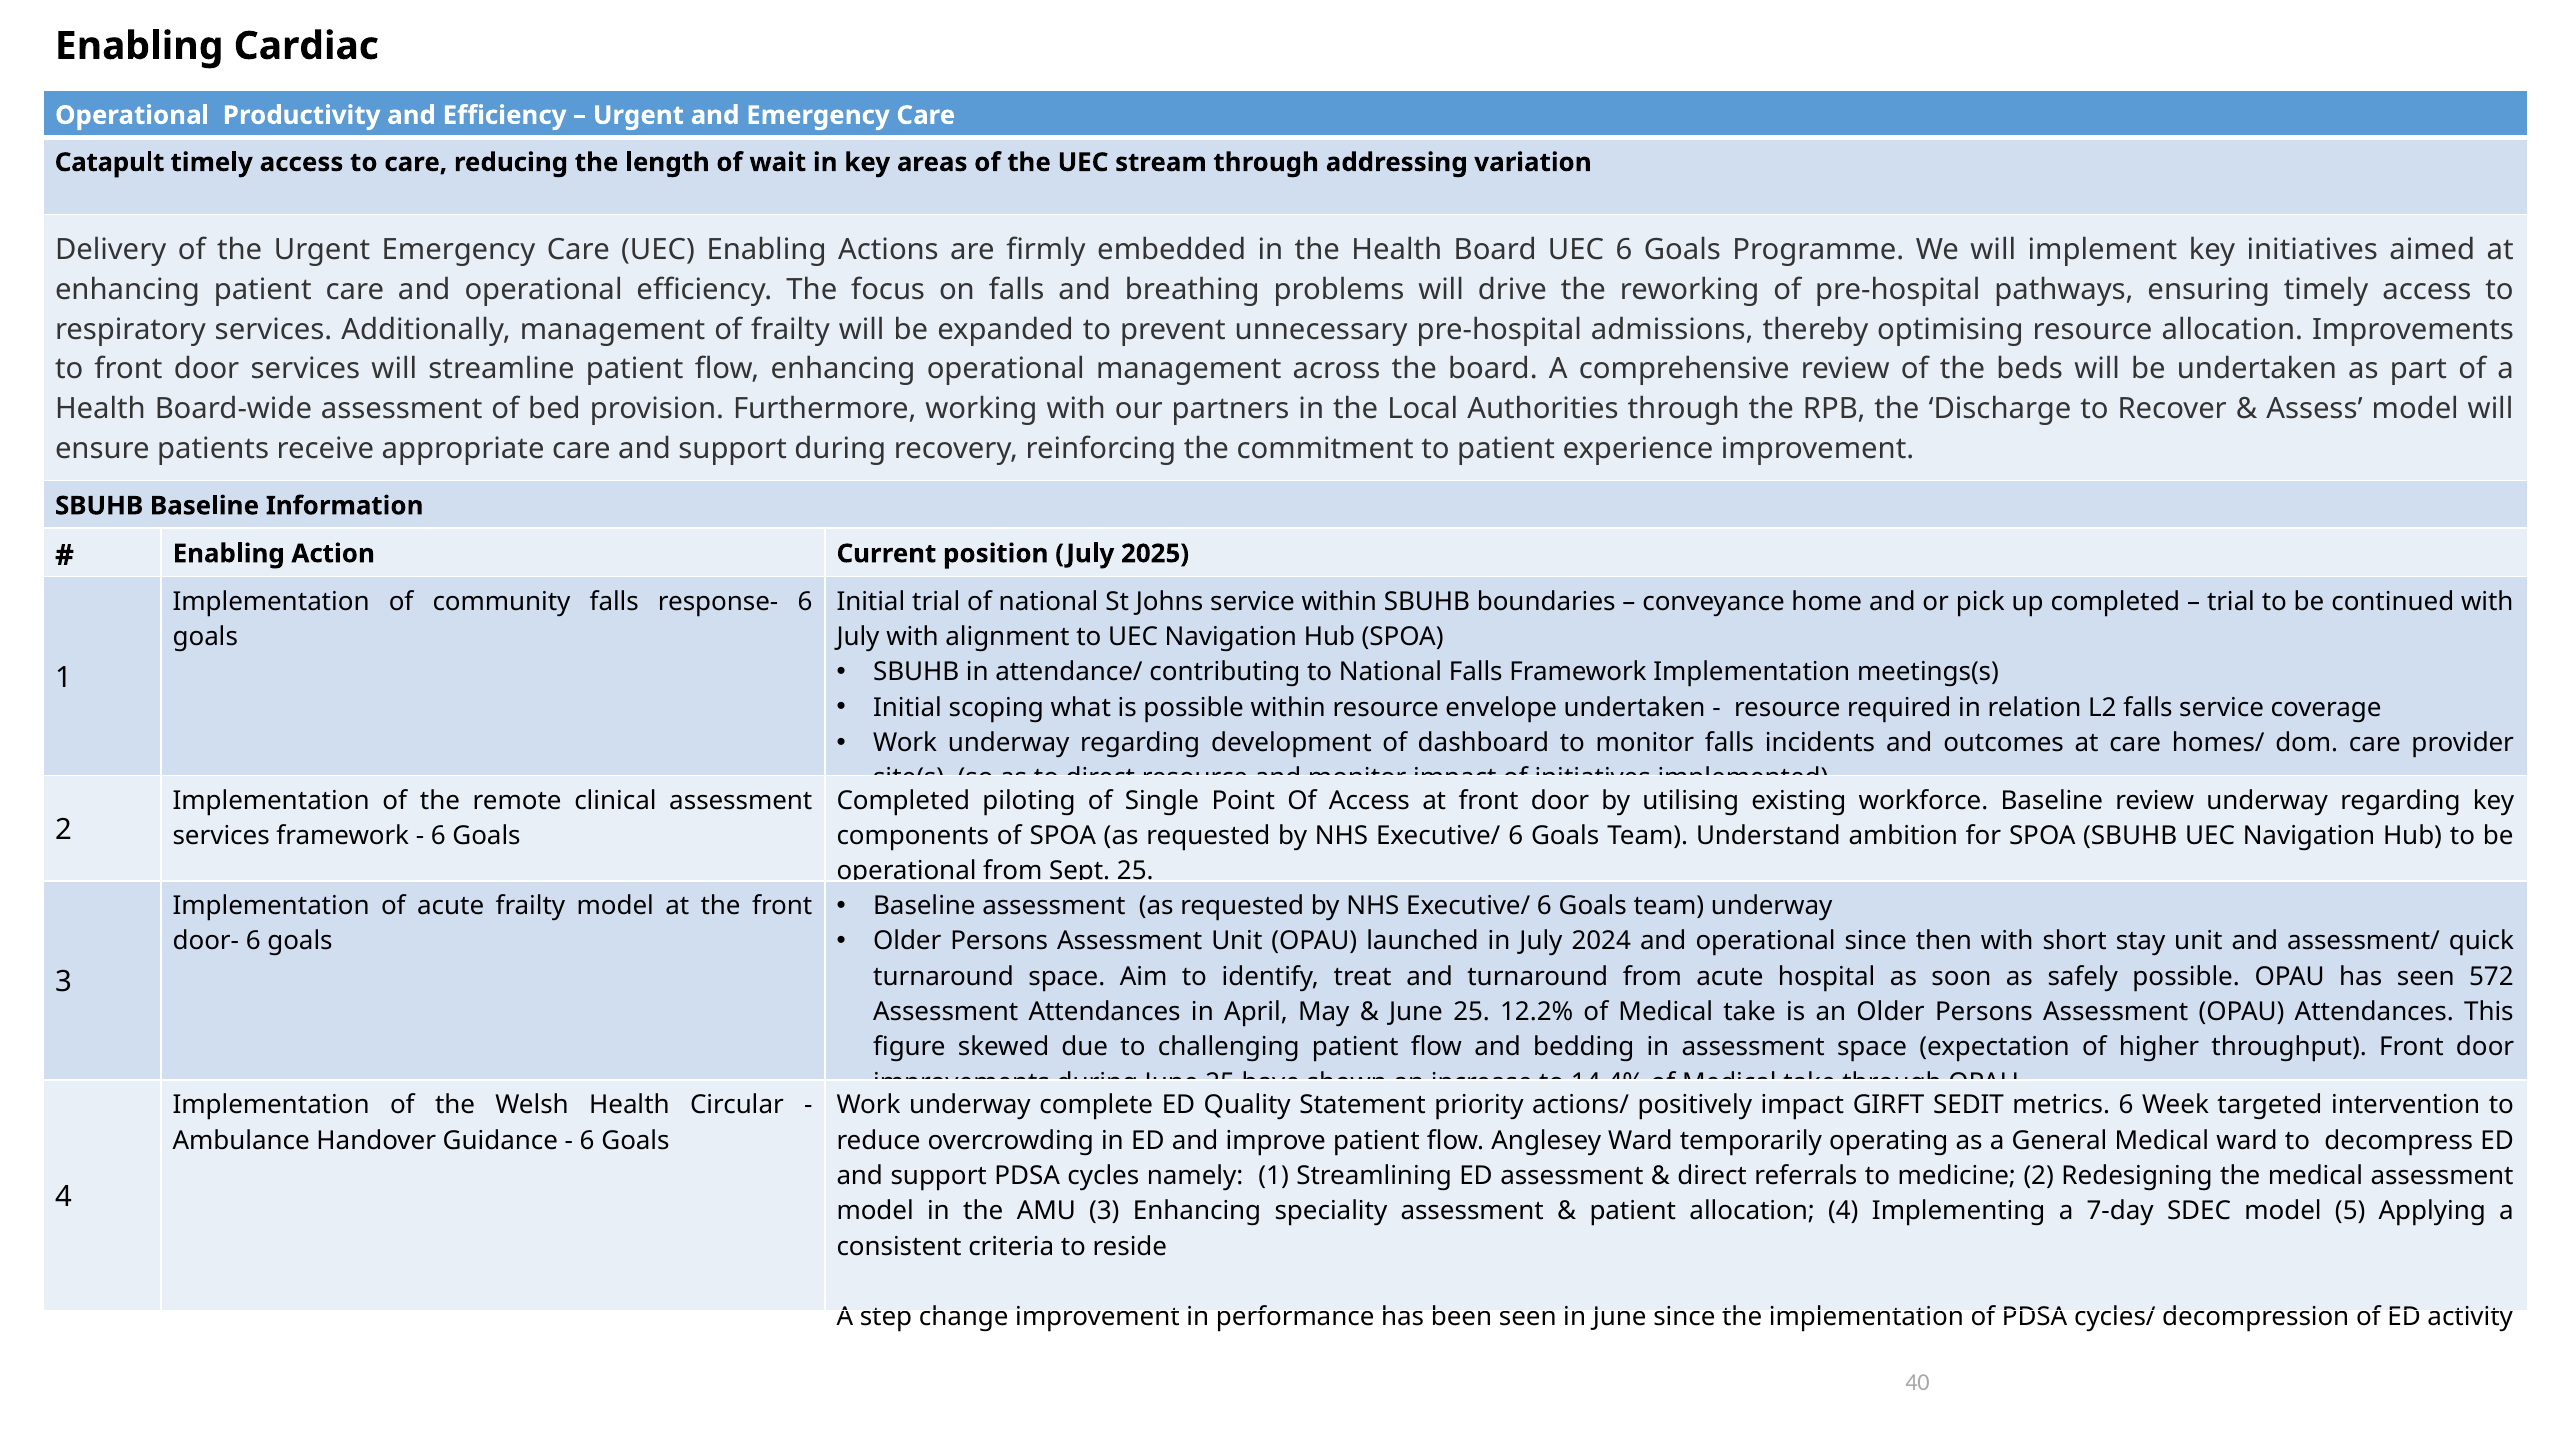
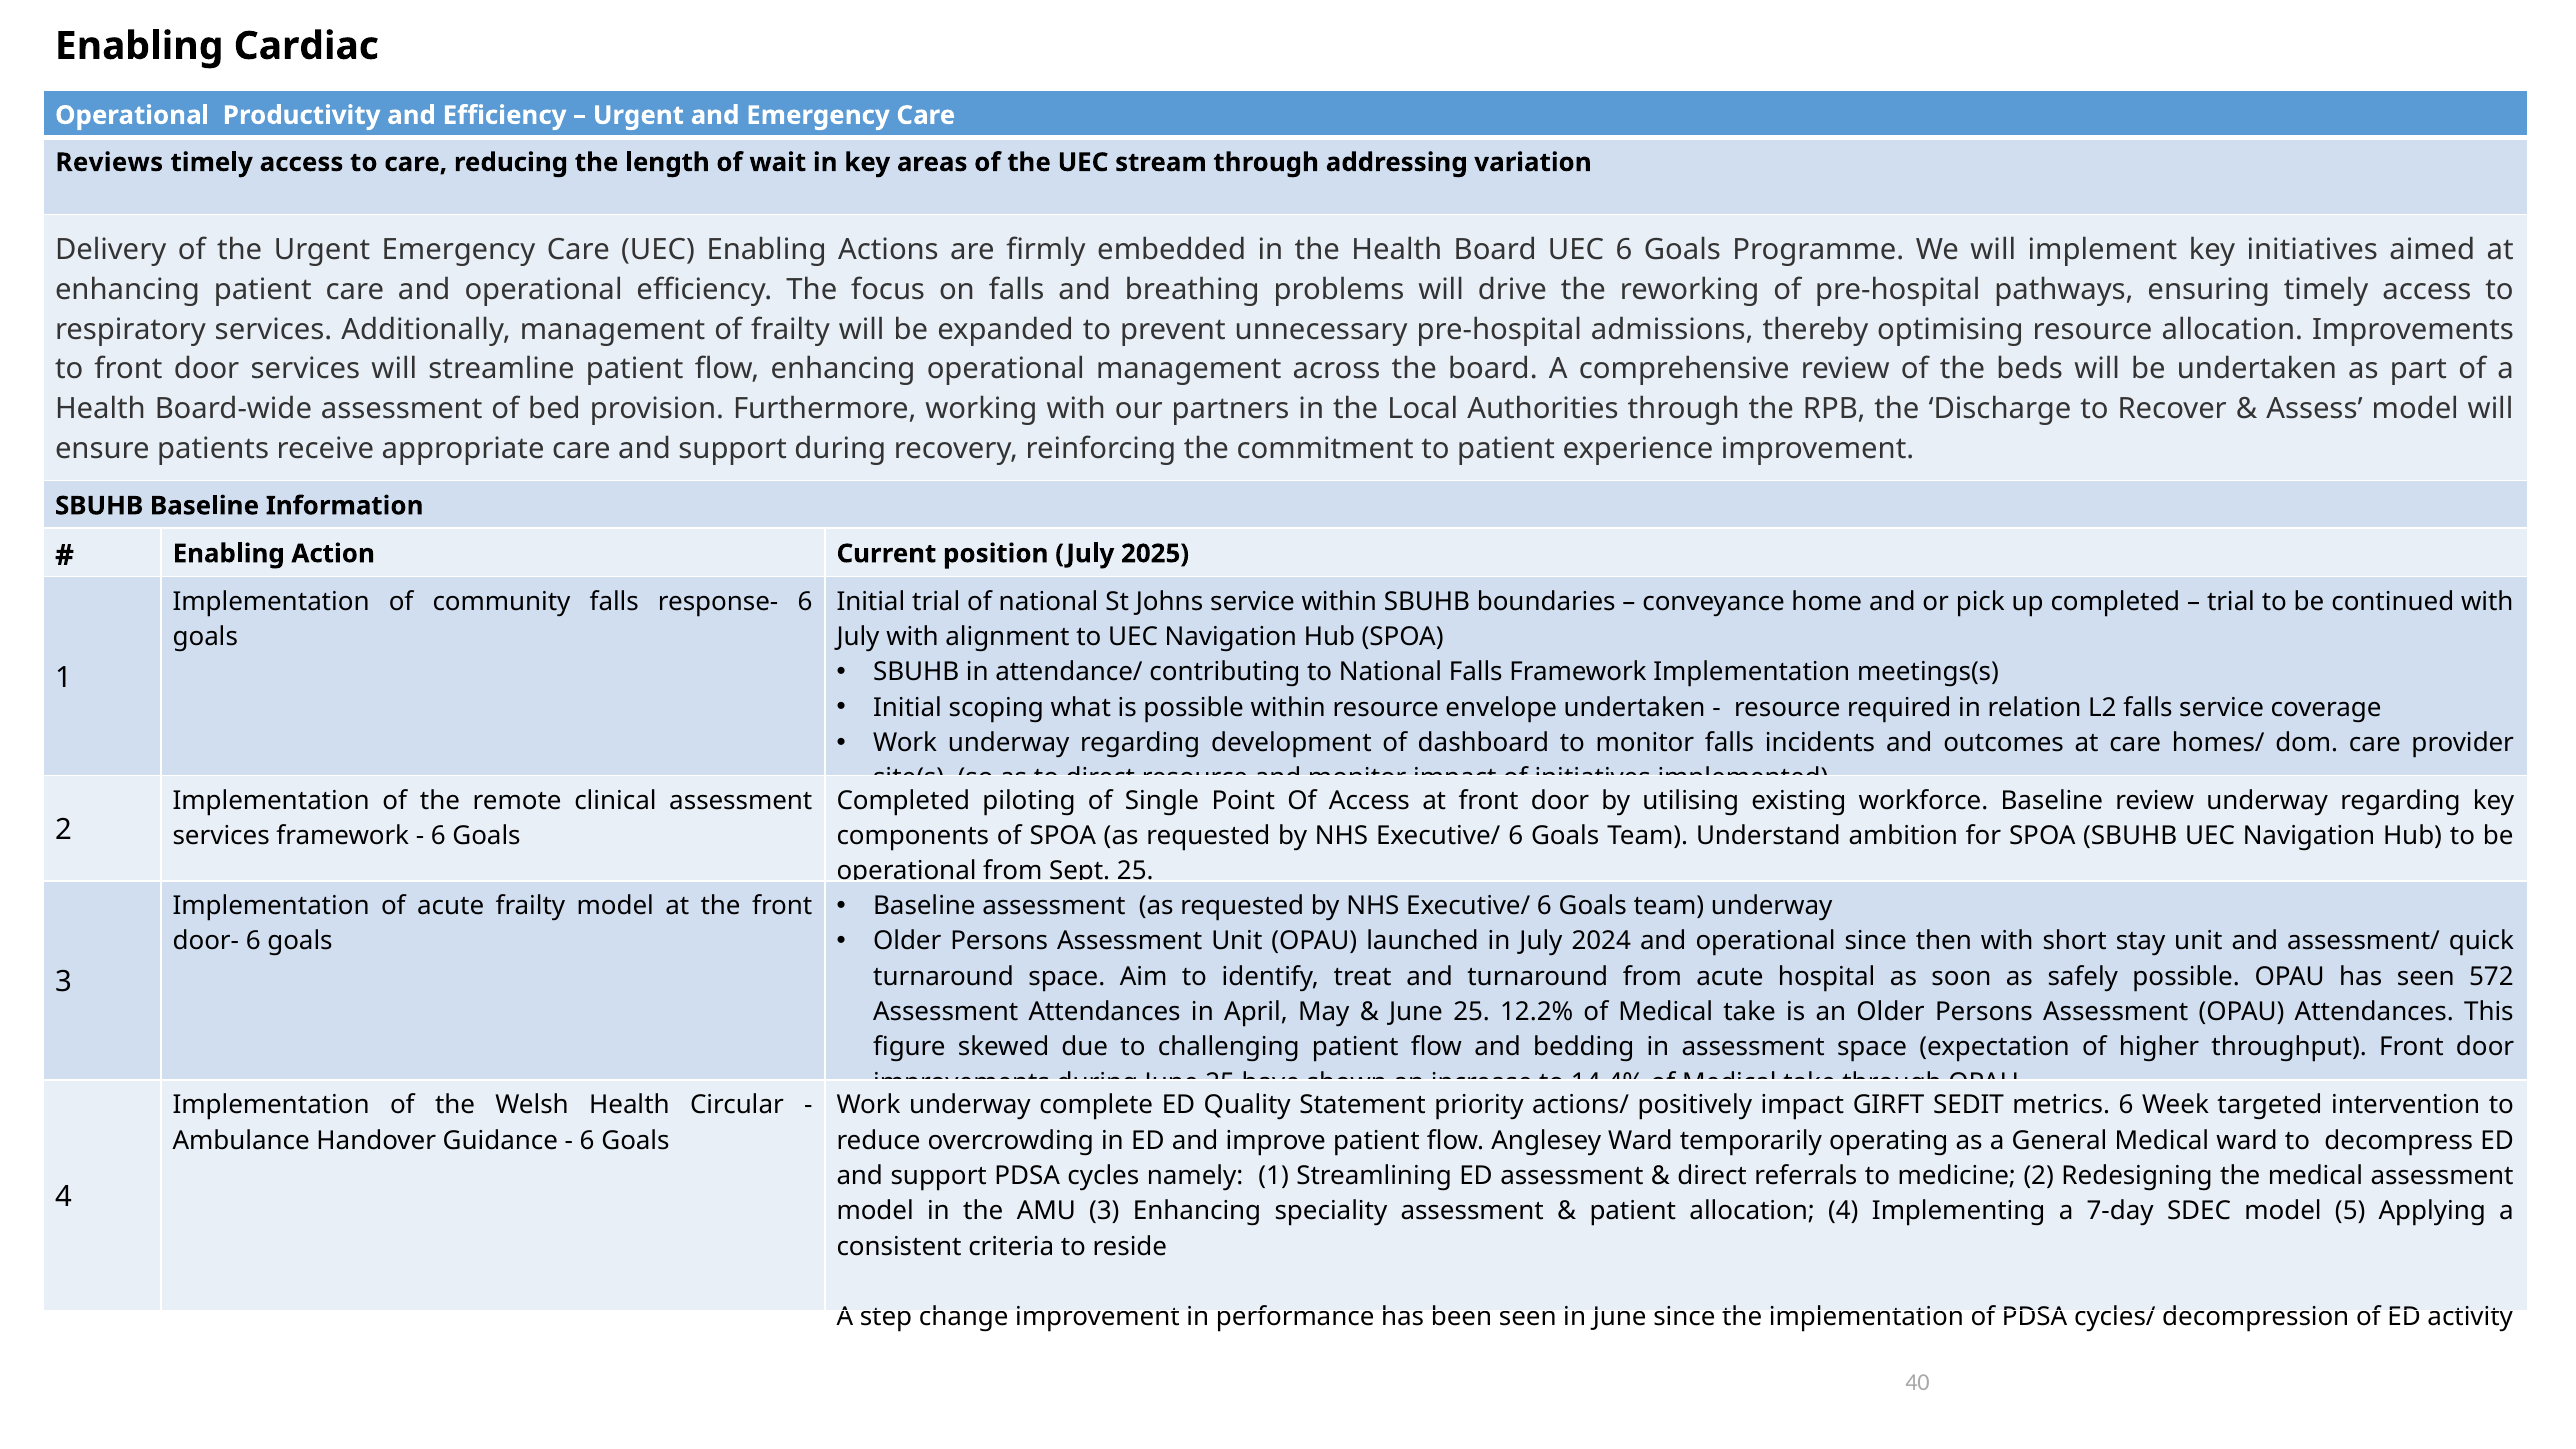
Catapult: Catapult -> Reviews (109, 162)
